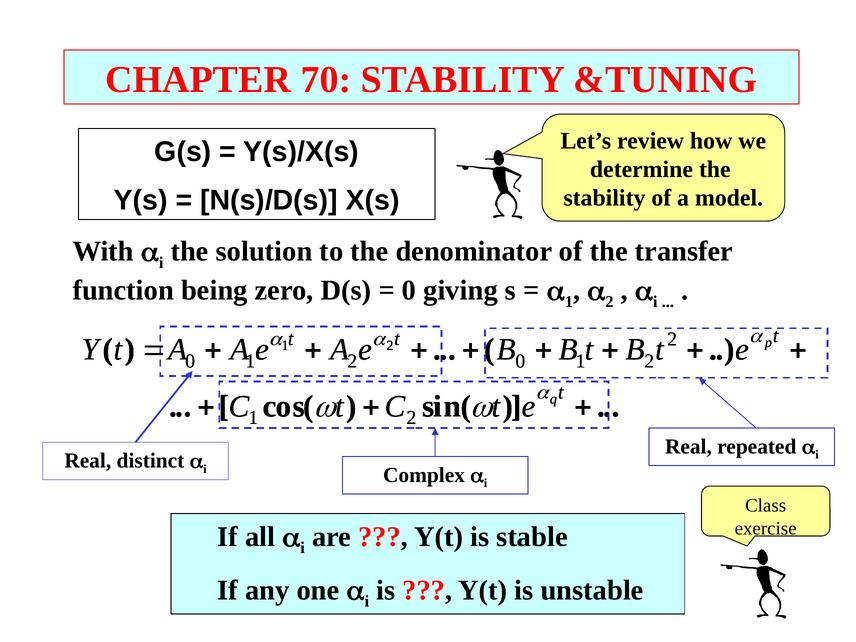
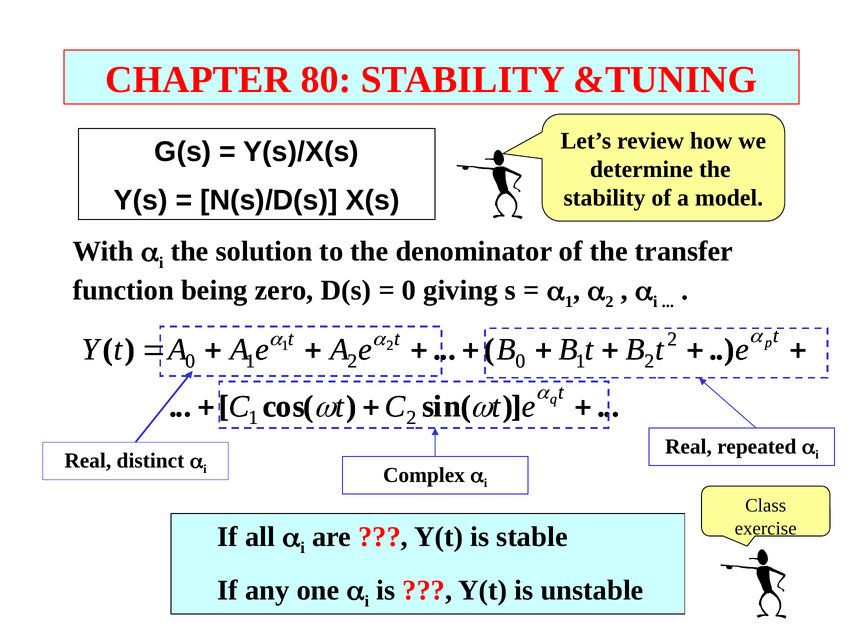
70: 70 -> 80 (326, 80)
